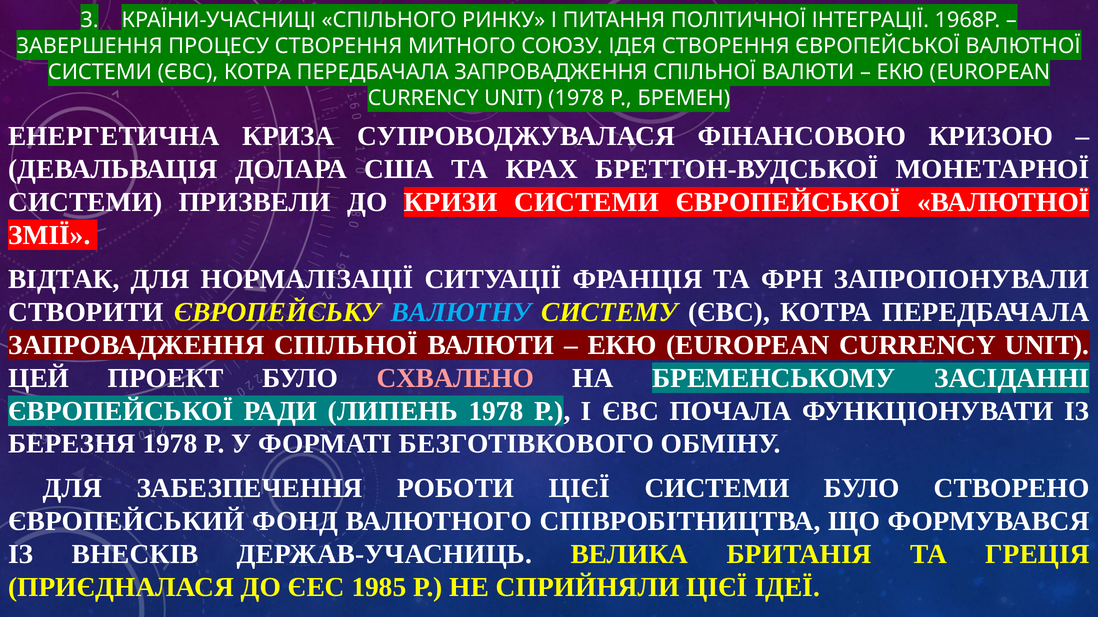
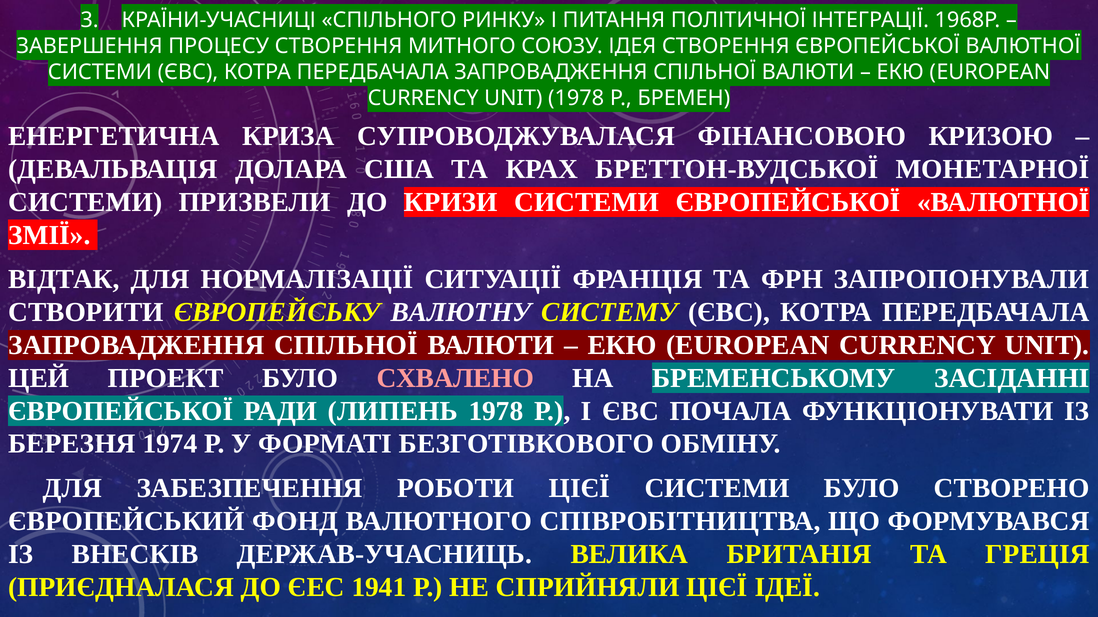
ВАЛЮТНУ colour: light blue -> white (461, 313)
БЕРЕЗНЯ 1978: 1978 -> 1974 (170, 444)
1985: 1985 -> 1941 (379, 588)
